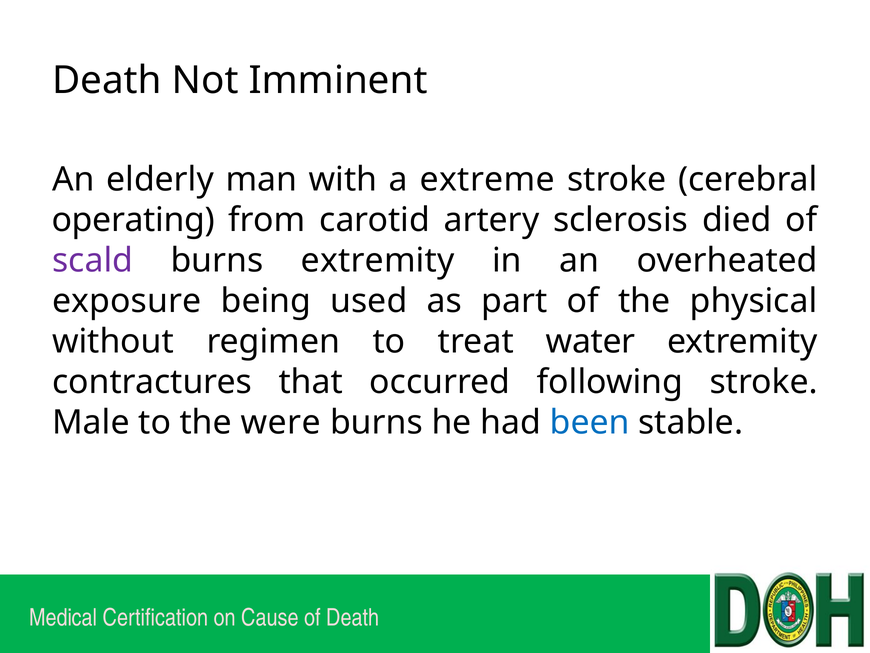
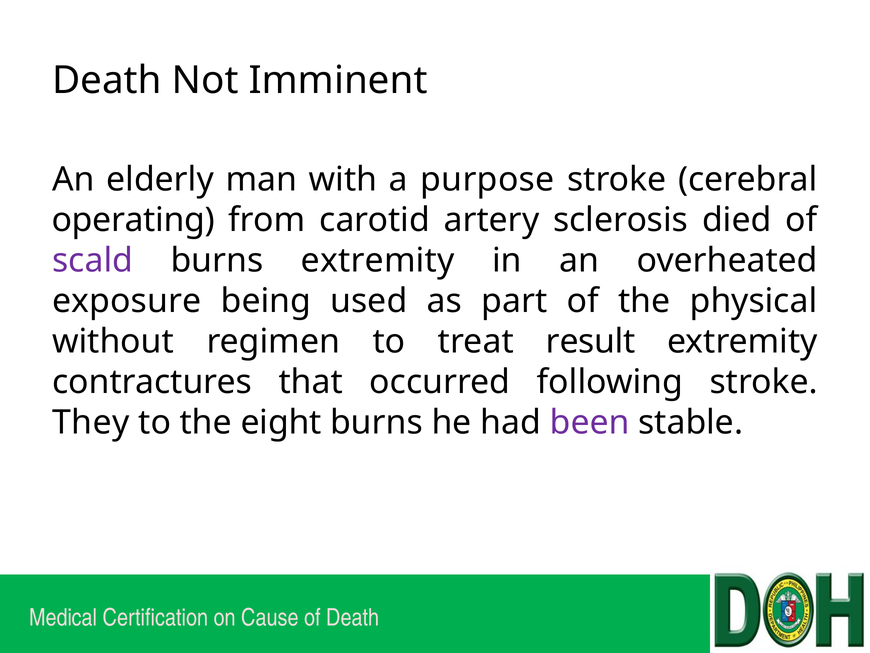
extreme: extreme -> purpose (487, 179)
water: water -> result (591, 341)
Male: Male -> They (91, 422)
were: were -> eight (281, 422)
been colour: blue -> purple (590, 422)
